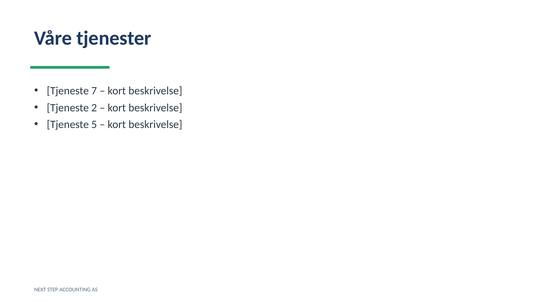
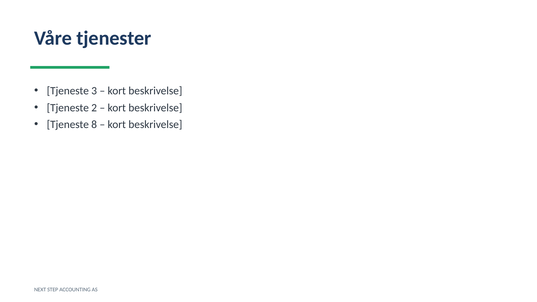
7: 7 -> 3 (94, 91)
5: 5 -> 8 (94, 125)
